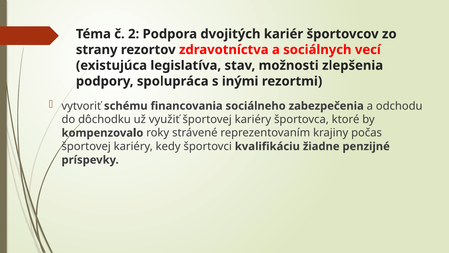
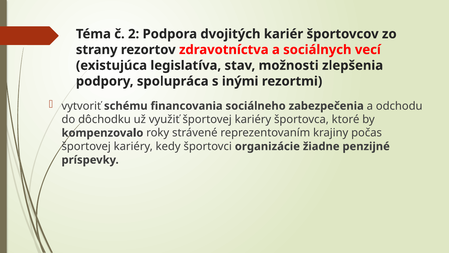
kvalifikáciu: kvalifikáciu -> organizácie (267, 146)
